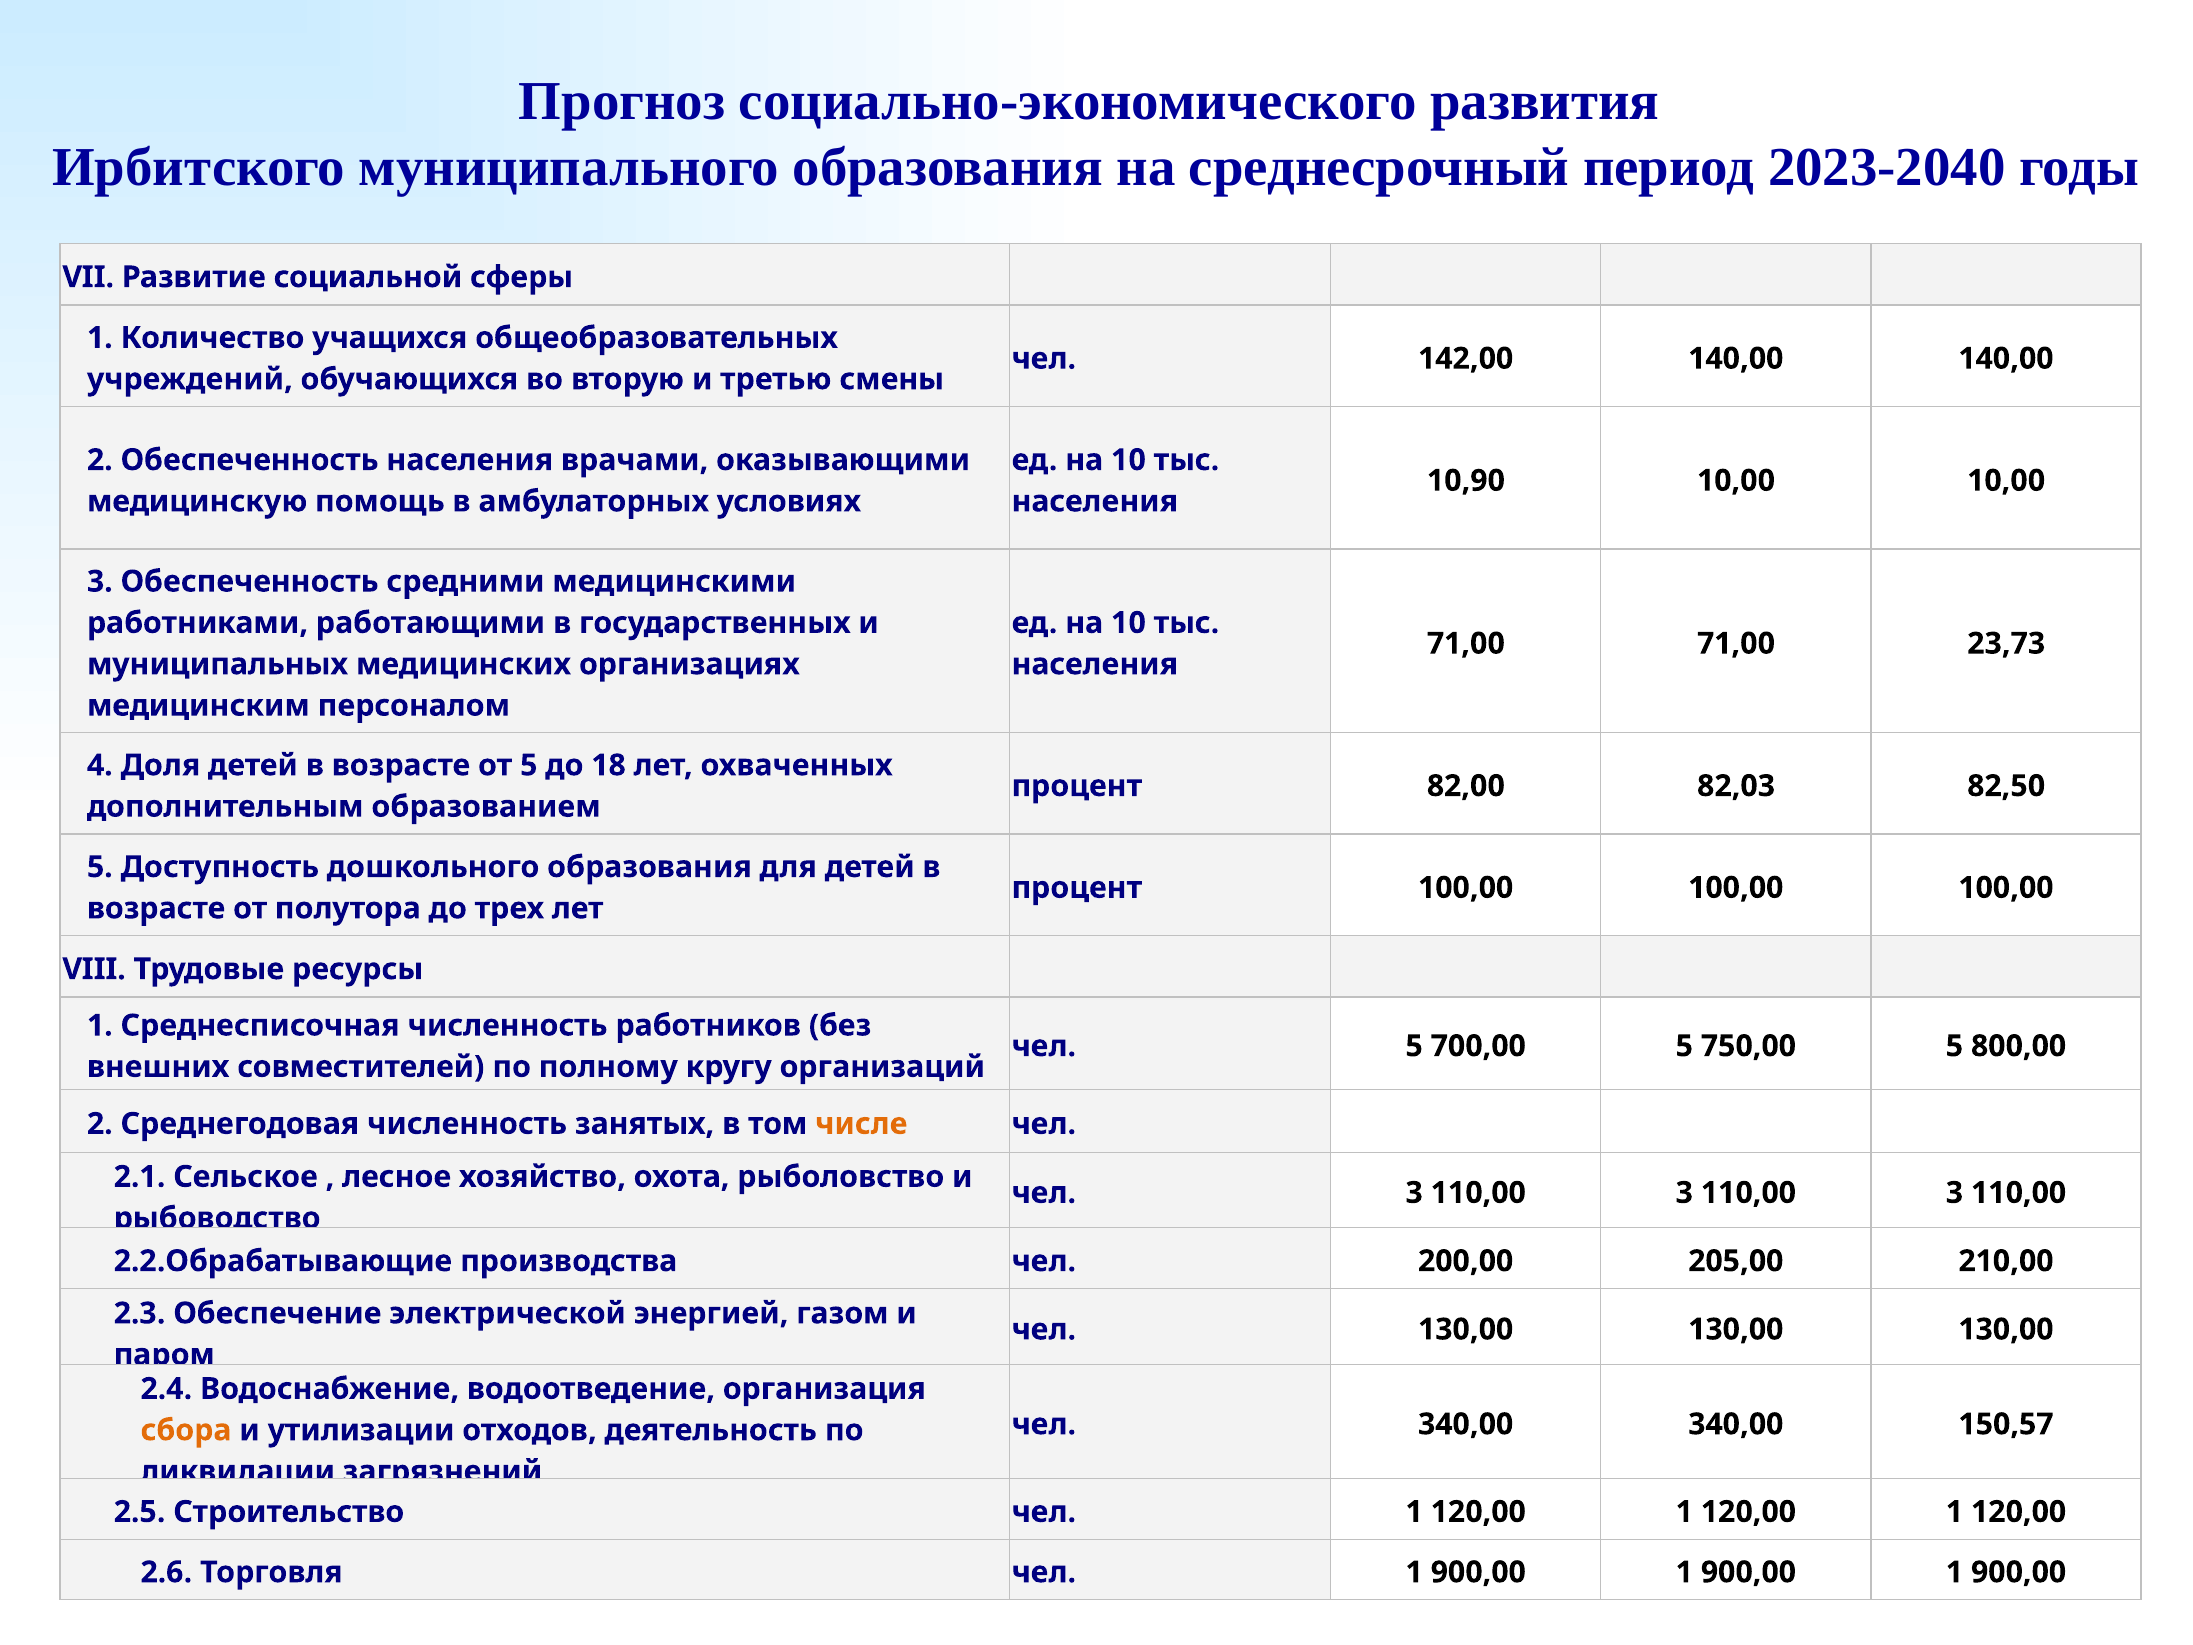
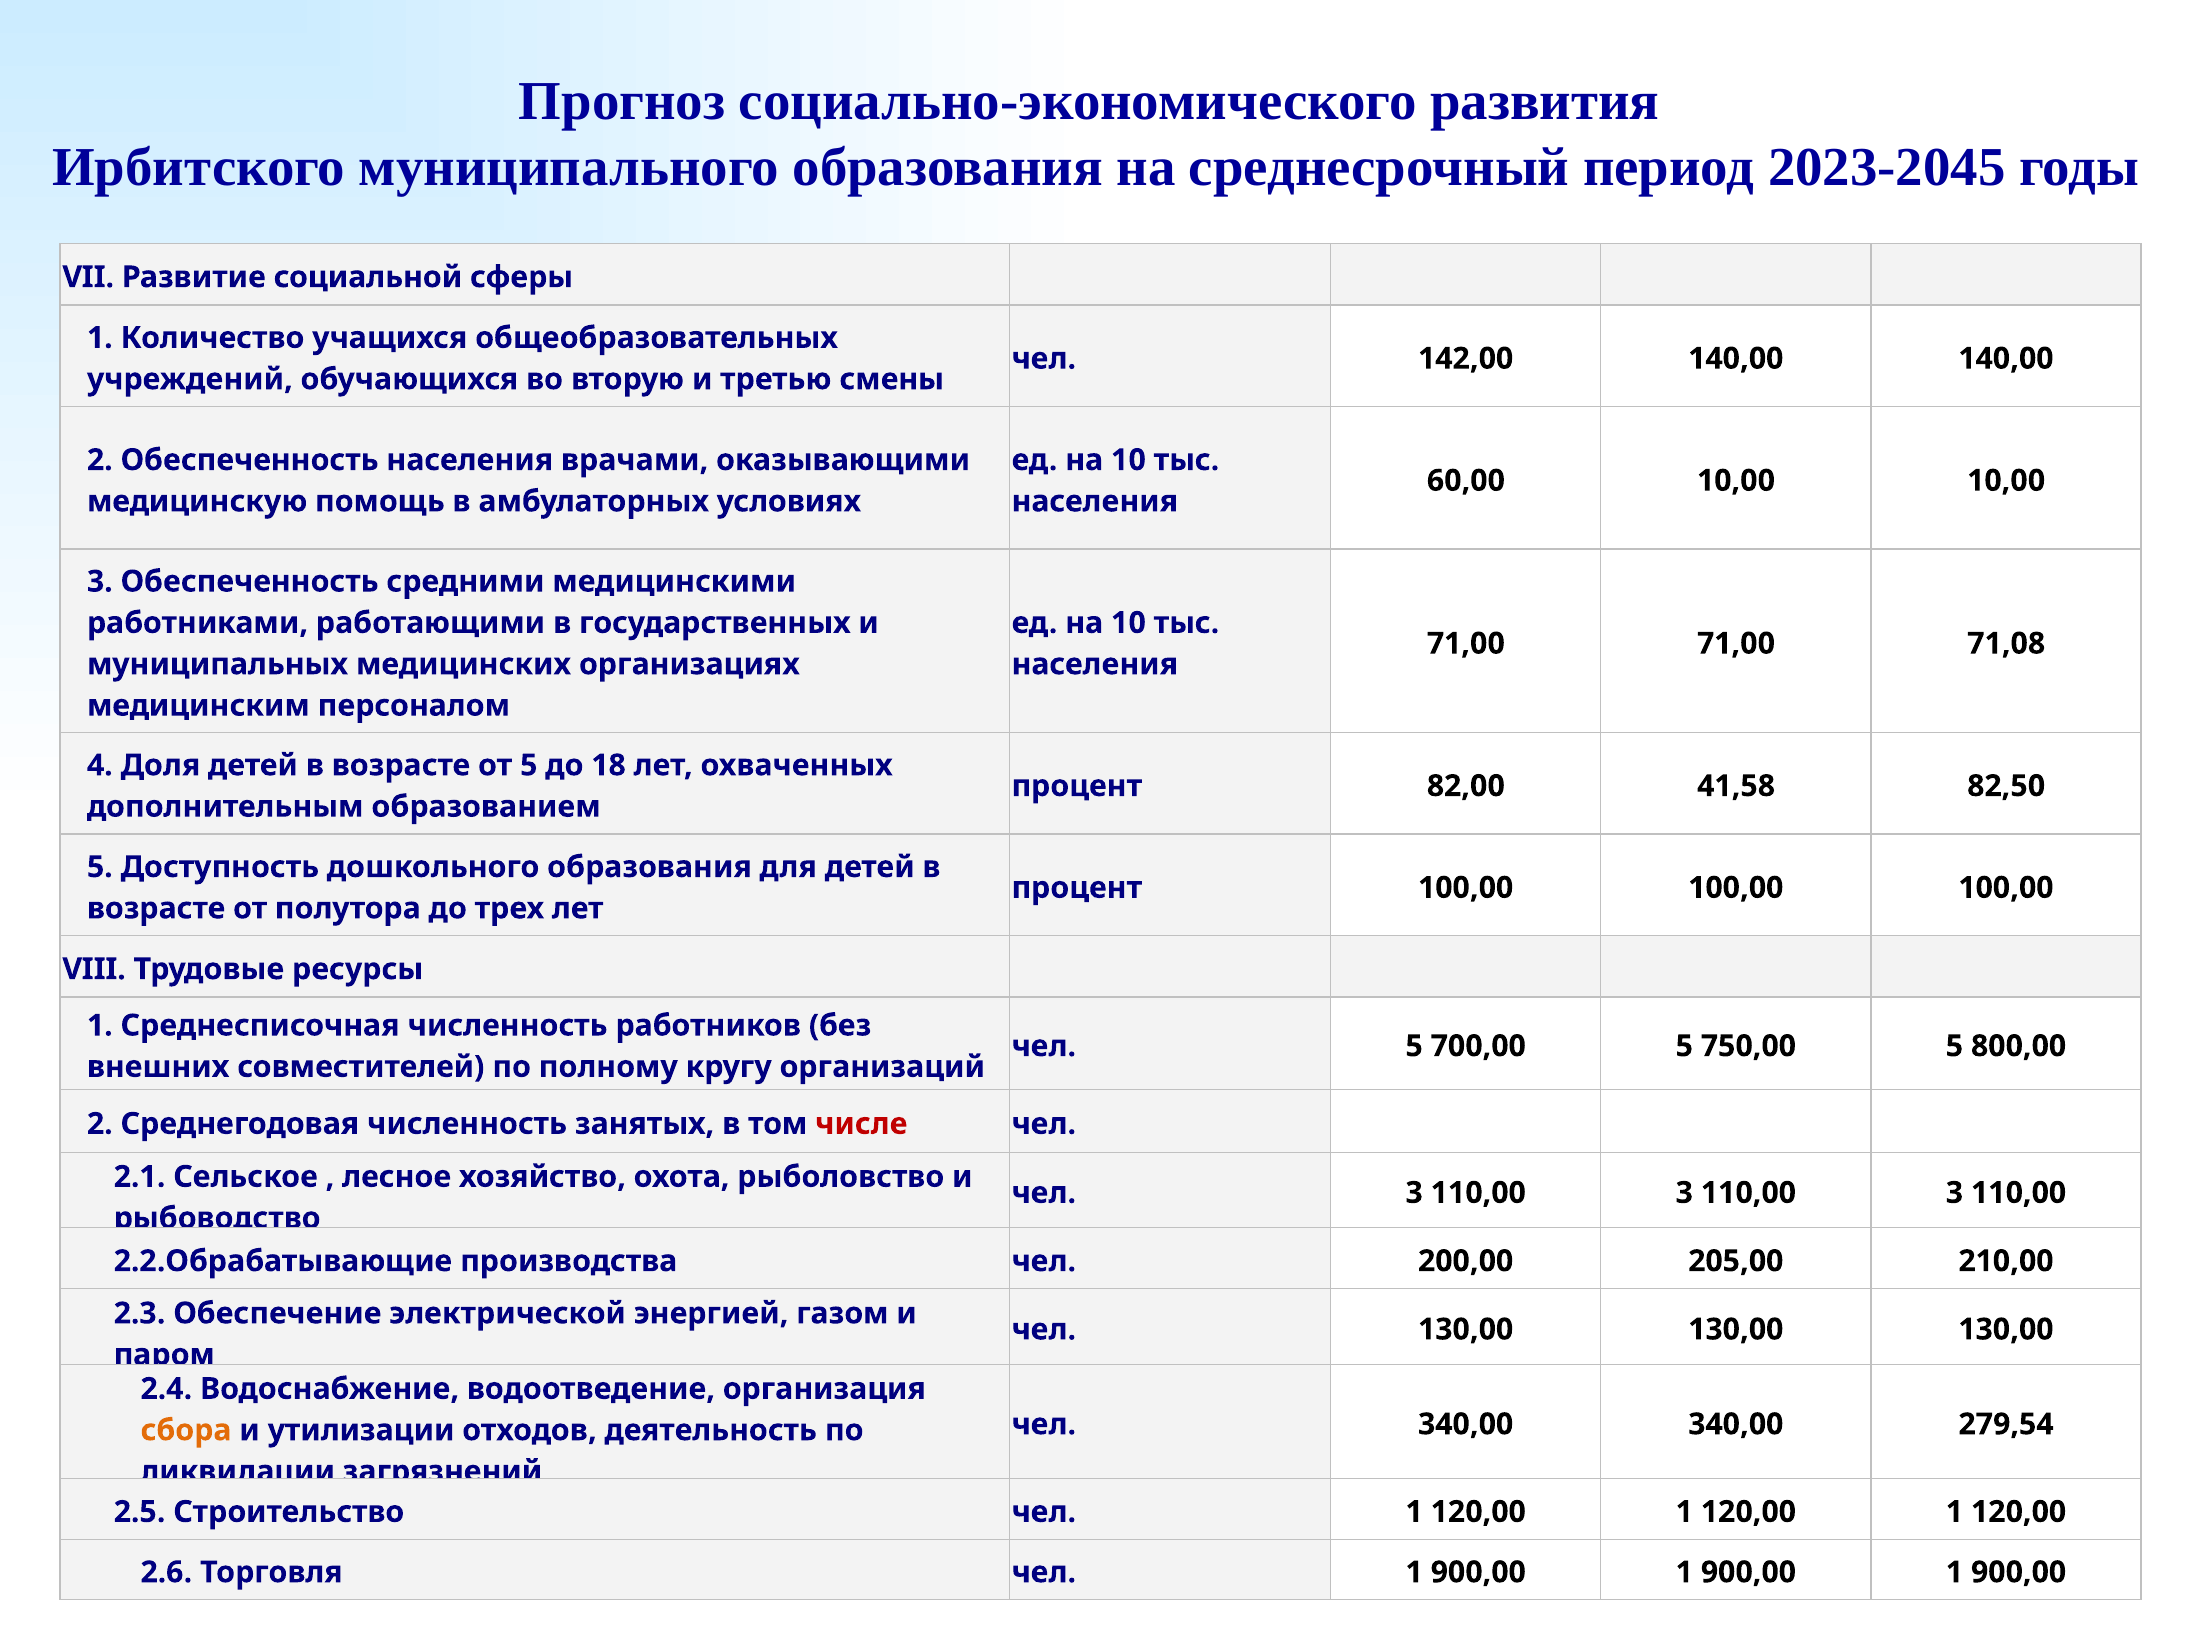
2023-2040: 2023-2040 -> 2023-2045 (1887, 167)
10,90: 10,90 -> 60,00 (1466, 481)
23,73: 23,73 -> 71,08 (2006, 643)
82,03: 82,03 -> 41,58 (1736, 786)
числе colour: orange -> red (861, 1124)
150,57: 150,57 -> 279,54 (2006, 1424)
